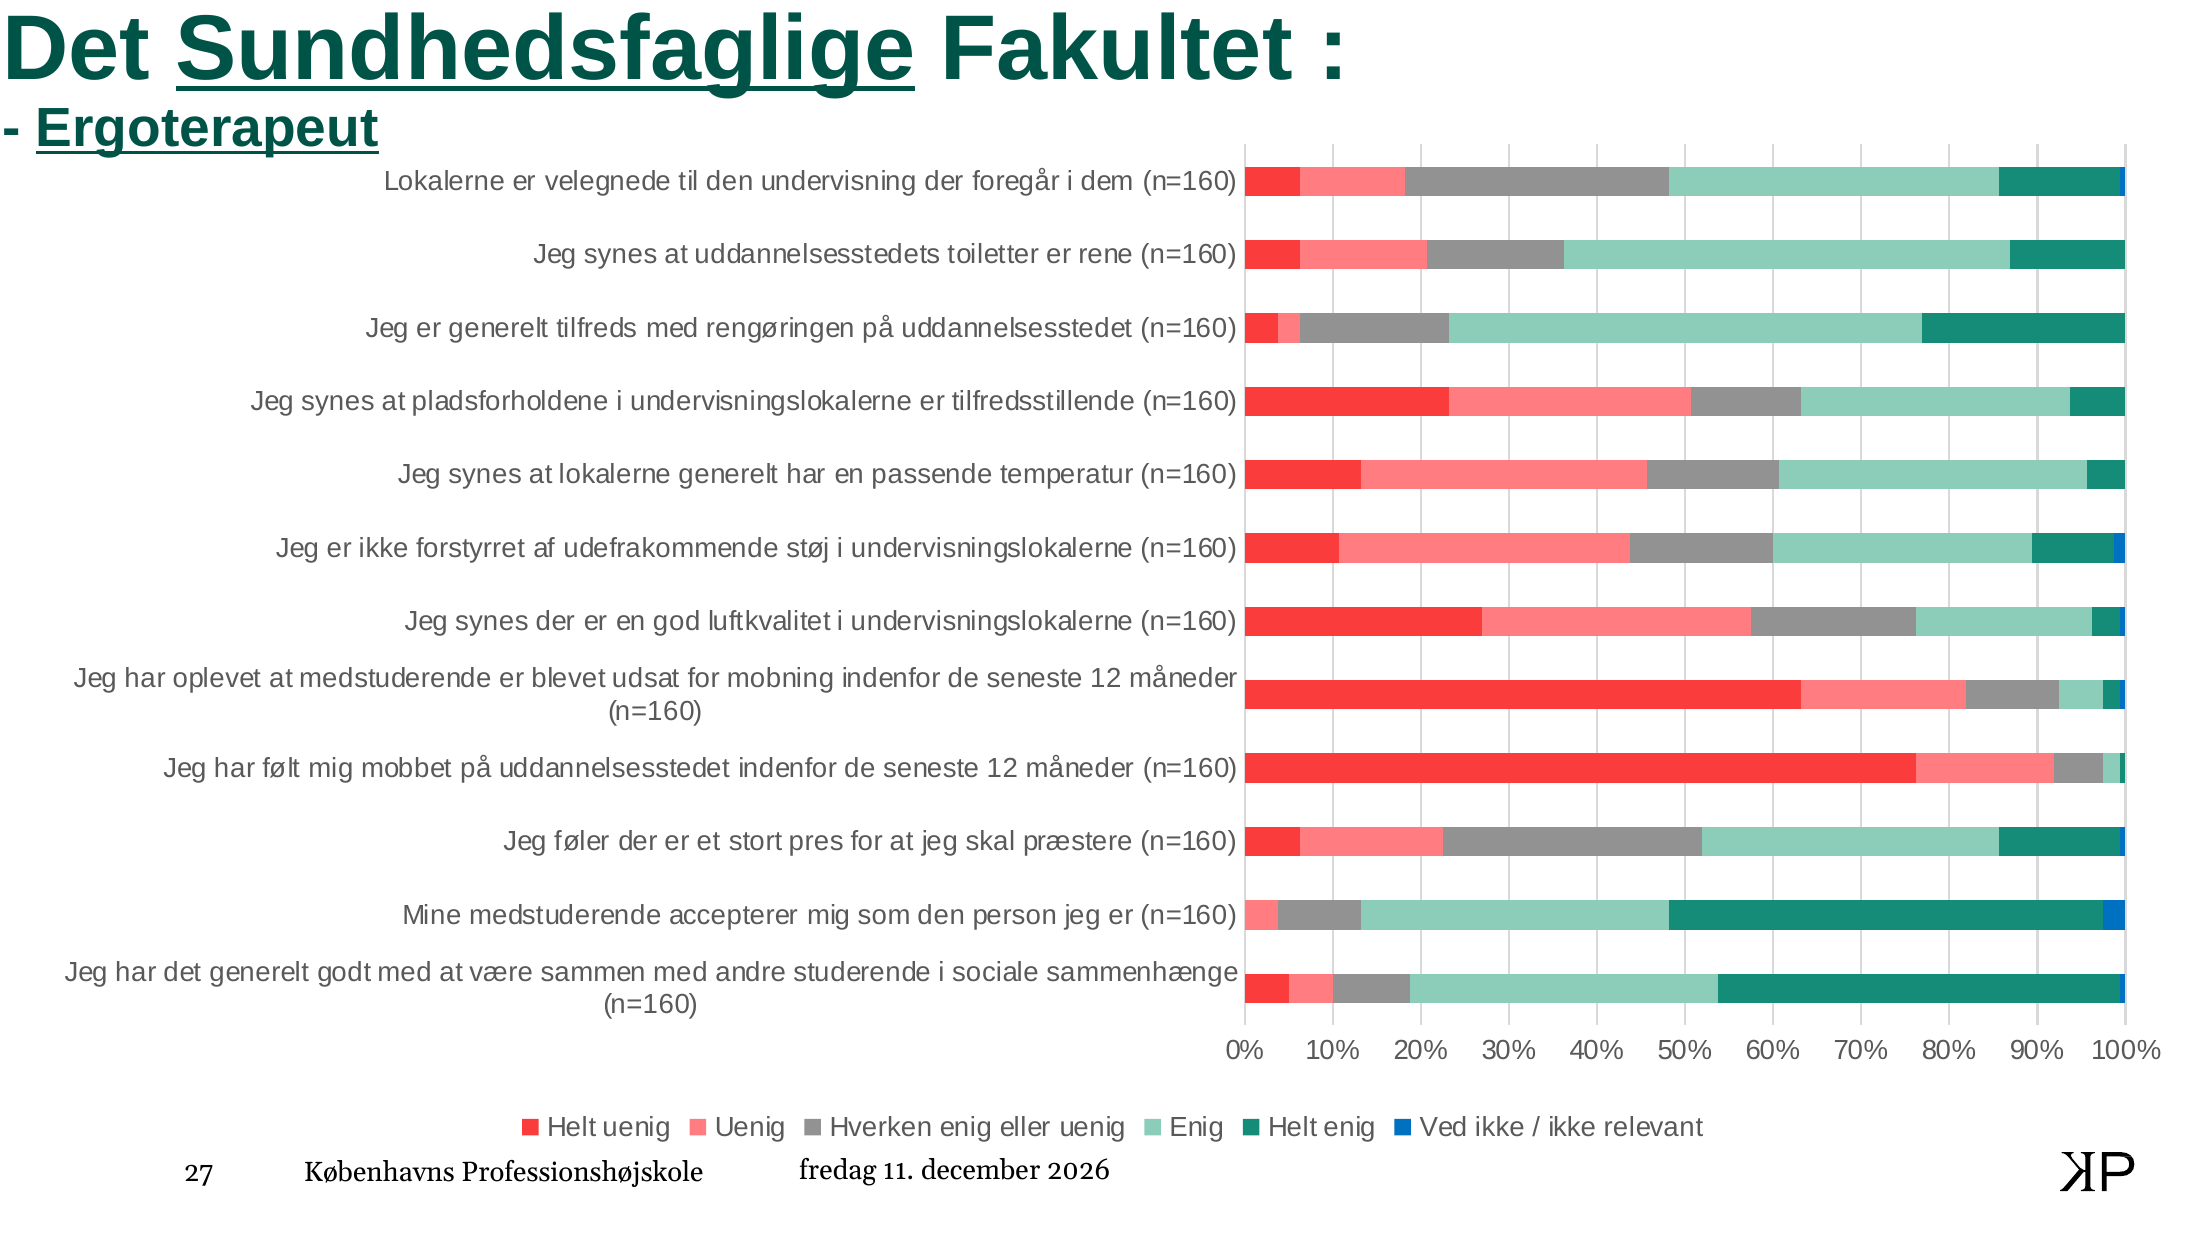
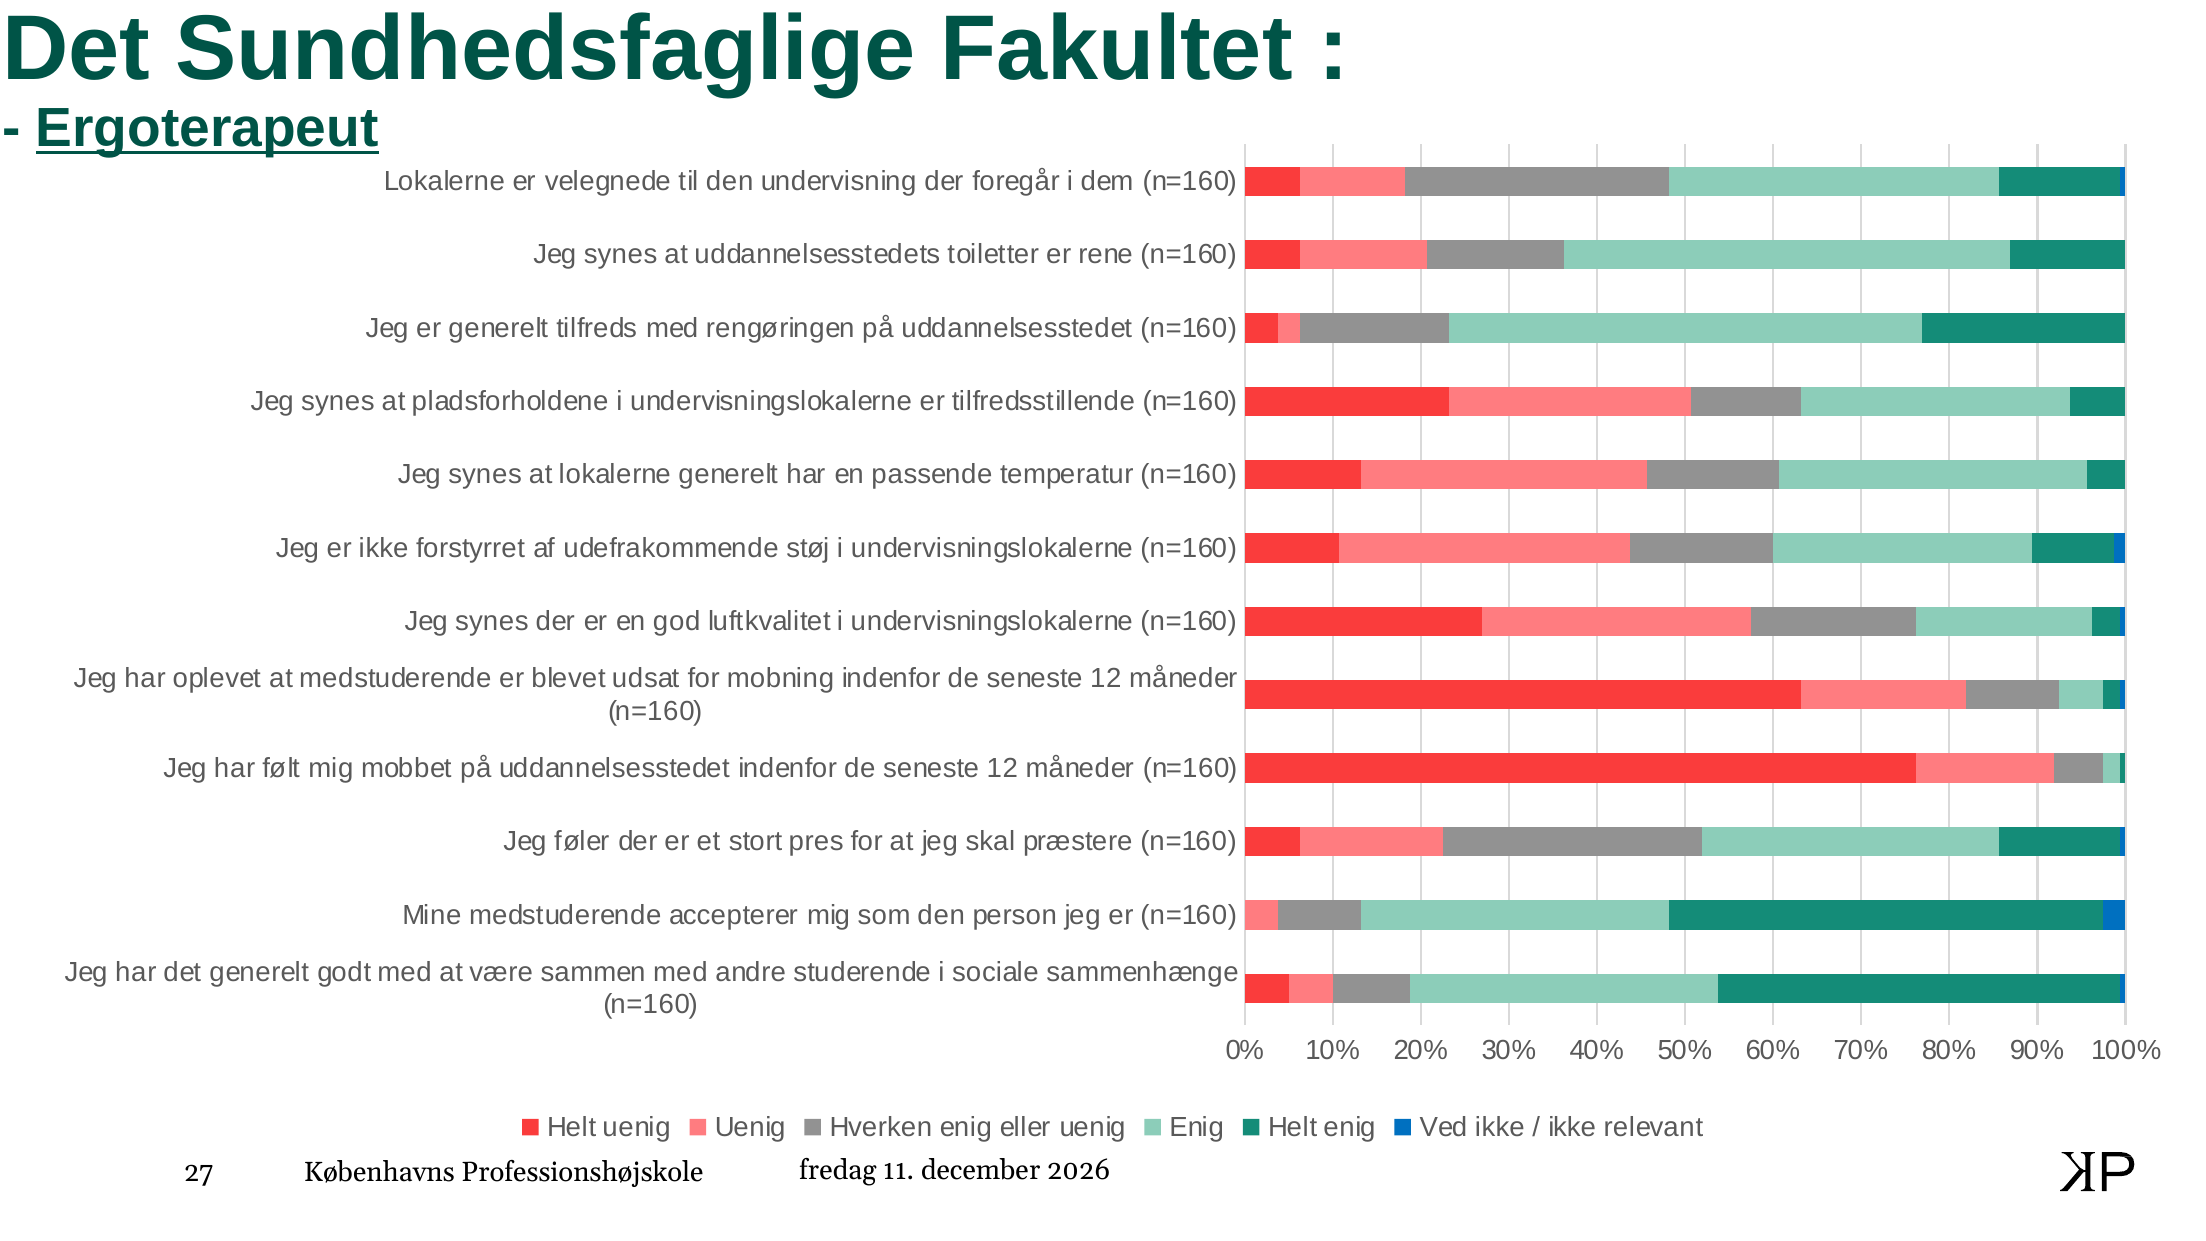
Sundhedsfaglige underline: present -> none (545, 49)
